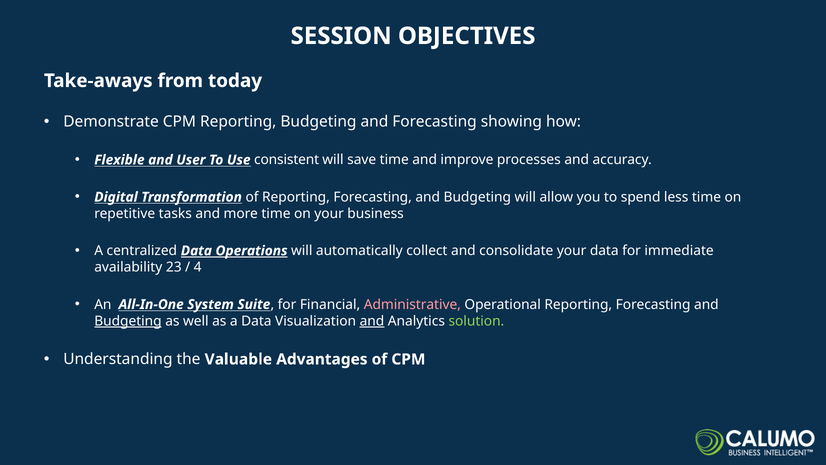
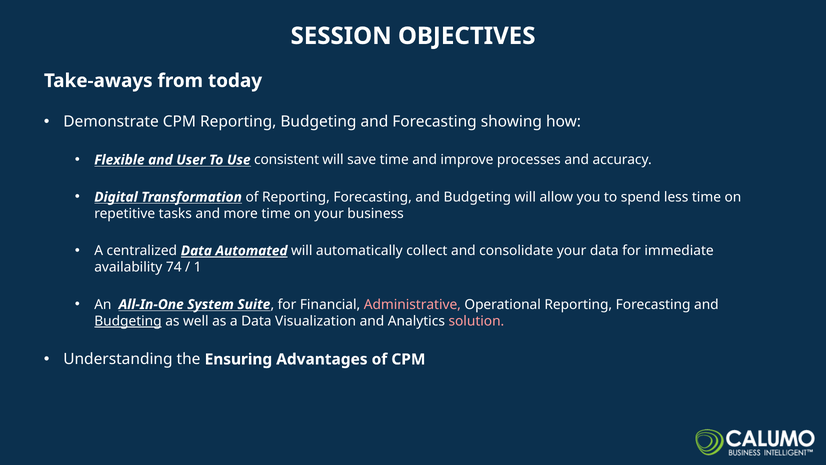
Operations: Operations -> Automated (252, 251)
23: 23 -> 74 (174, 267)
4: 4 -> 1 (198, 267)
and underline: present -> none (372, 321)
solution colour: light green -> pink (476, 321)
Valuable: Valuable -> Ensuring (238, 359)
